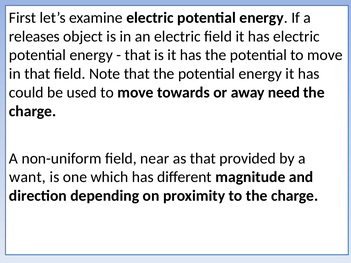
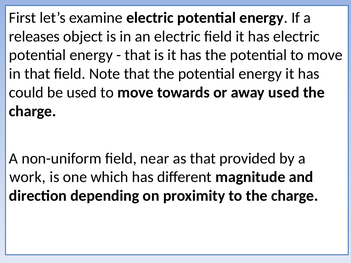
away need: need -> used (284, 93)
want: want -> work (27, 177)
